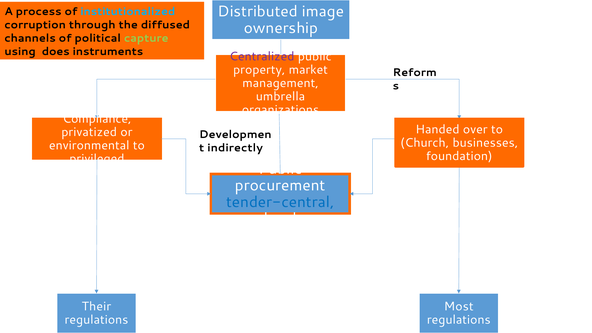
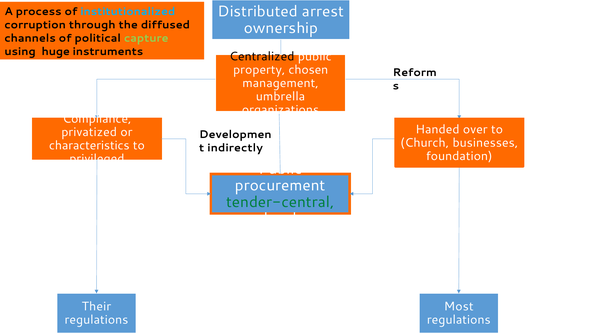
image: image -> arrest (323, 11)
does: does -> huge (56, 51)
Centralized colour: purple -> black (262, 56)
market: market -> chosen (308, 70)
environmental: environmental -> characteristics (89, 145)
tender-central colour: blue -> green (280, 202)
